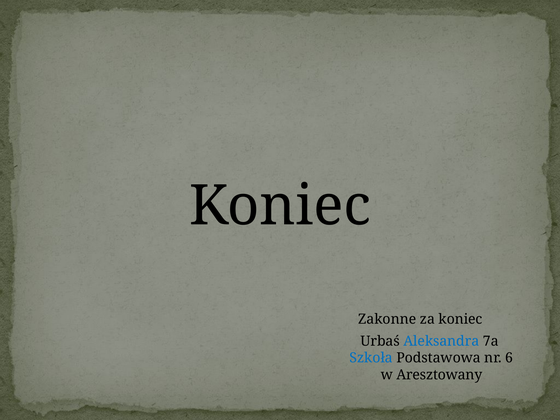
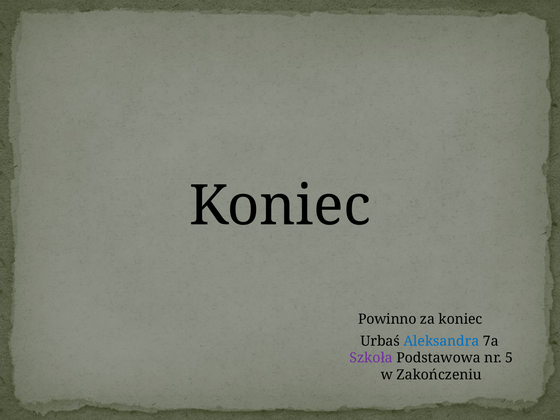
Zakonne: Zakonne -> Powinno (387, 319)
Szkoła colour: blue -> purple (371, 358)
6: 6 -> 5 (509, 358)
Aresztowany: Aresztowany -> Zakończeniu (439, 375)
